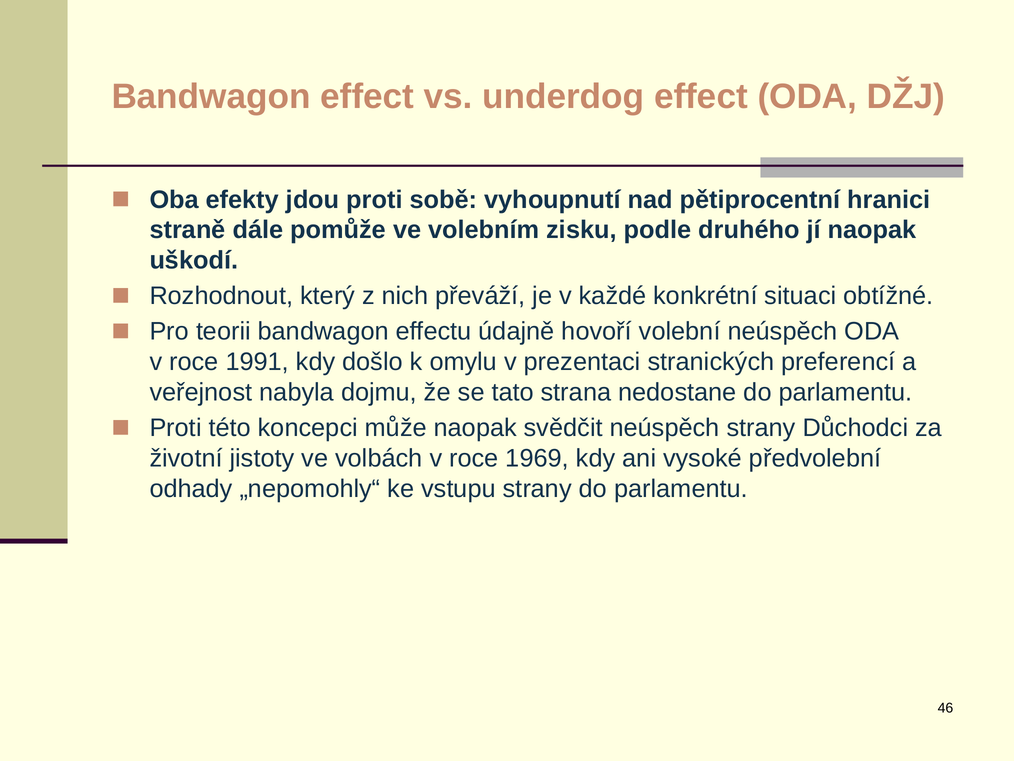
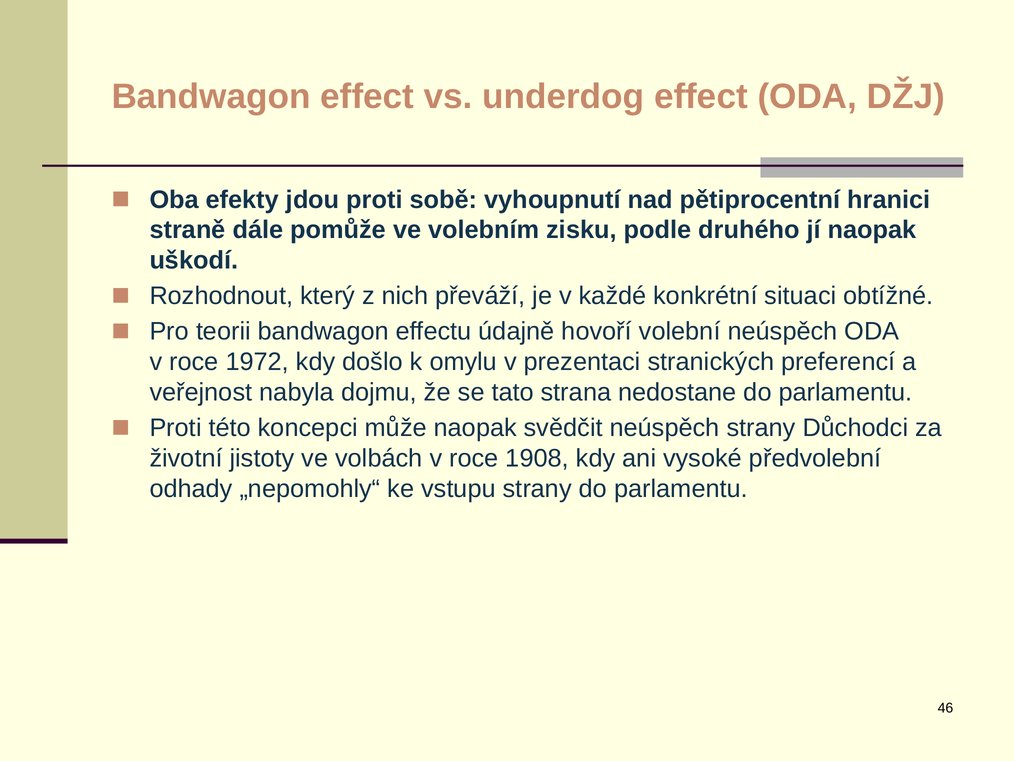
1991: 1991 -> 1972 (257, 362)
1969: 1969 -> 1908 (537, 458)
